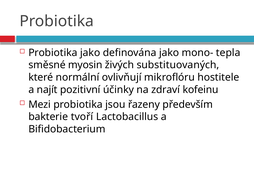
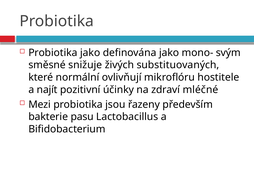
tepla: tepla -> svým (228, 53)
myosin: myosin -> snižuje (85, 65)
kofeinu: kofeinu -> mléčné (200, 89)
tvoří: tvoří -> pasu (82, 116)
